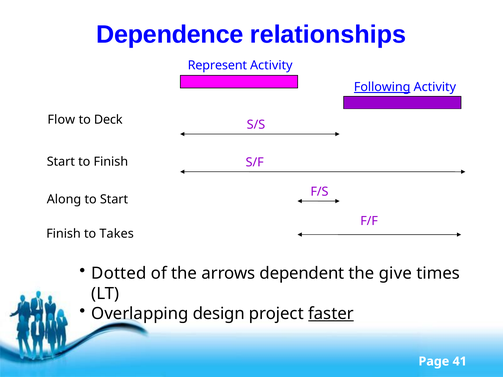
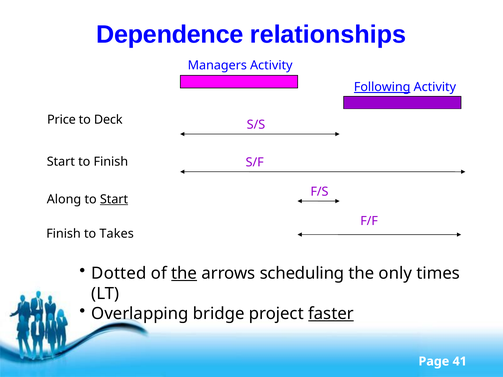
Represent: Represent -> Managers (217, 65)
Flow: Flow -> Price (61, 120)
Start underline: none -> present (114, 200)
the underline: none -> present (184, 274)
dependent: dependent -> scheduling (302, 274)
give: give -> only (395, 274)
design: design -> bridge (219, 314)
